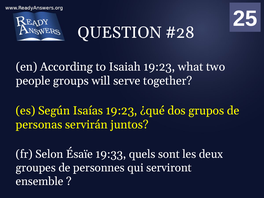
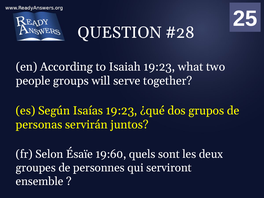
19:33: 19:33 -> 19:60 (111, 154)
